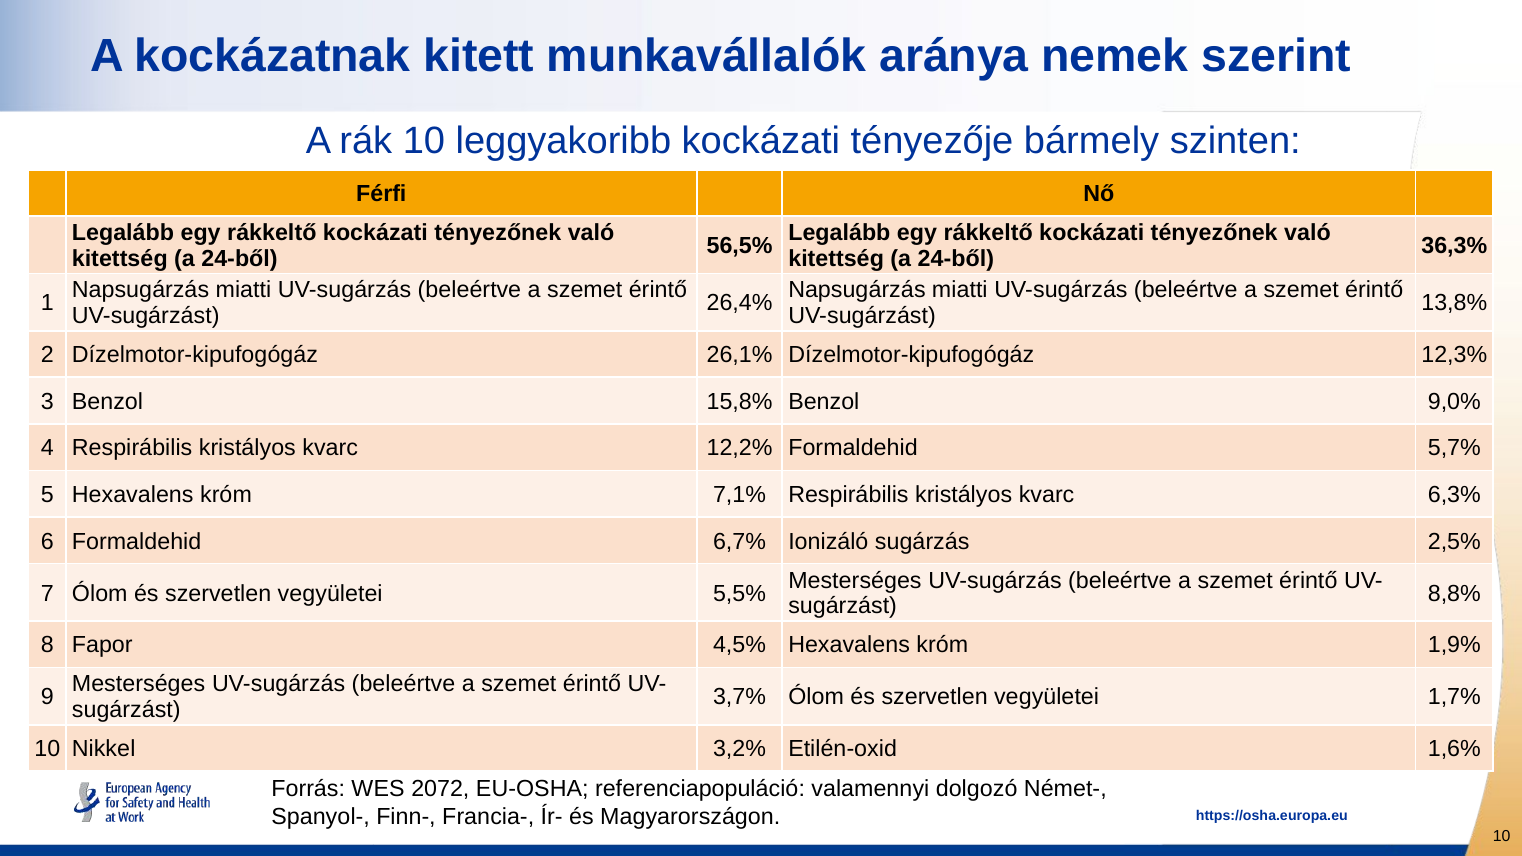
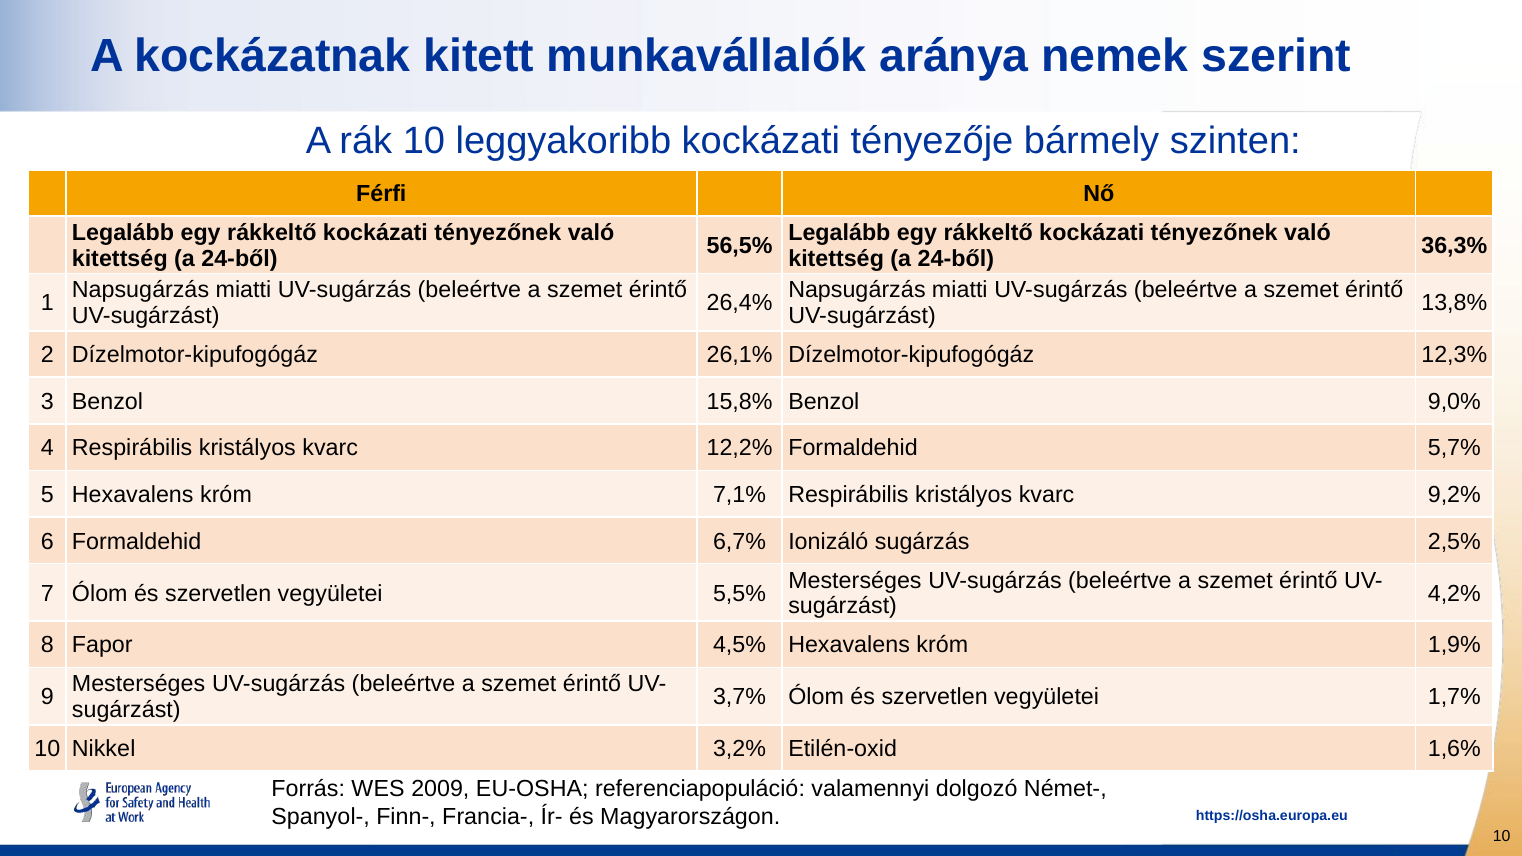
6,3%: 6,3% -> 9,2% (1454, 495)
8,8%: 8,8% -> 4,2% (1454, 593)
2072: 2072 -> 2009 (440, 789)
